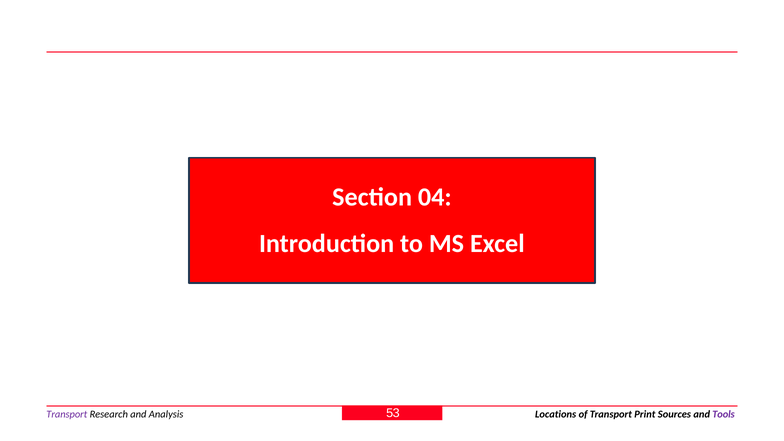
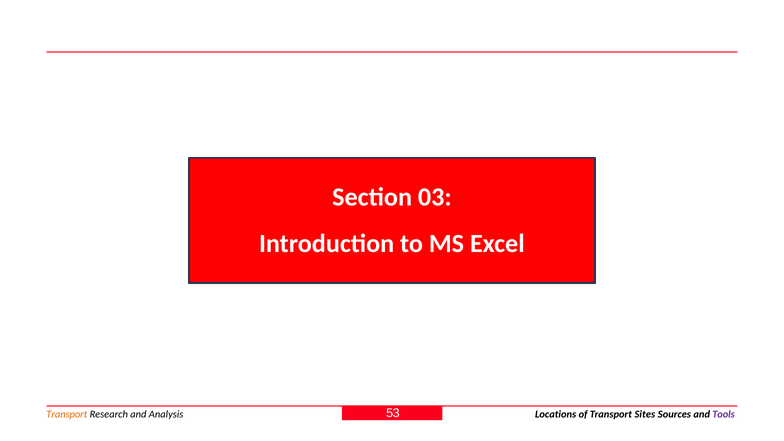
04: 04 -> 03 (435, 197)
Print: Print -> Sites (645, 414)
Transport colour: purple -> orange (67, 414)
